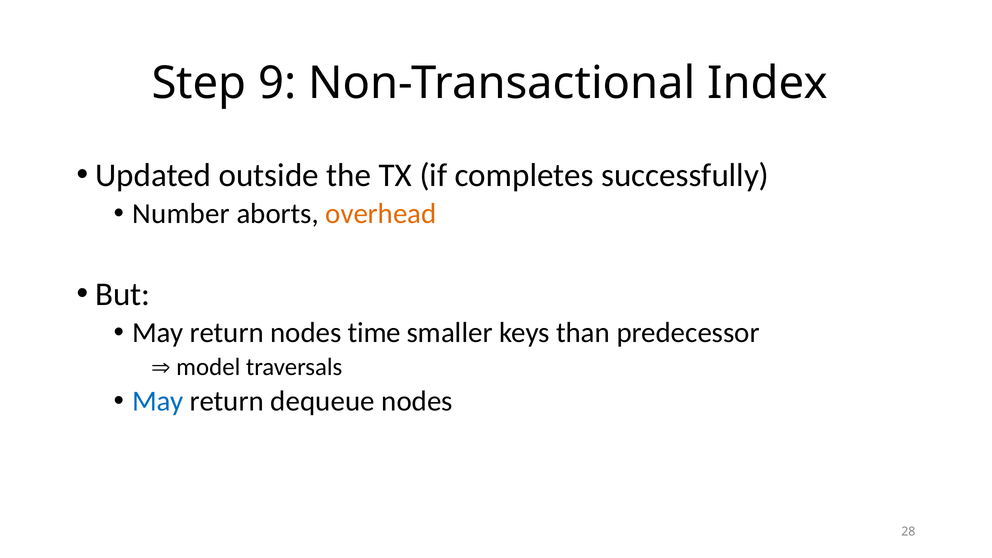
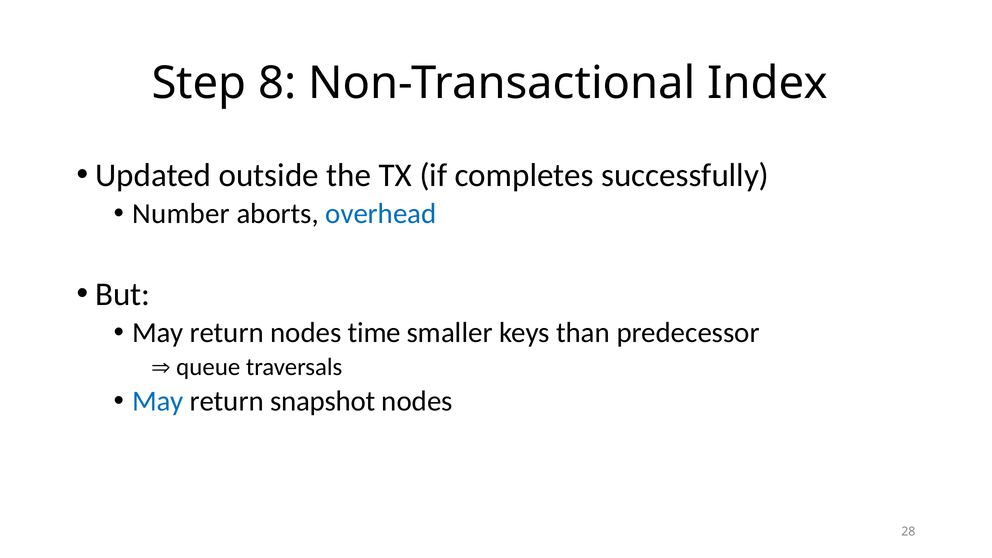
9: 9 -> 8 (277, 83)
overhead colour: orange -> blue (381, 214)
model: model -> queue (208, 367)
dequeue: dequeue -> snapshot (323, 401)
